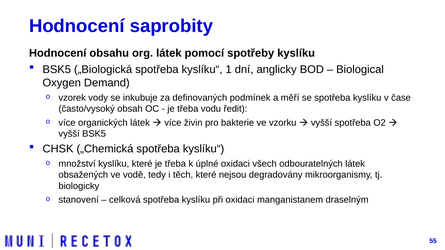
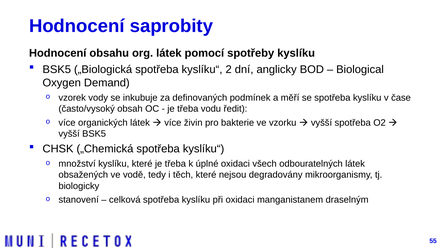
1: 1 -> 2 (229, 70)
